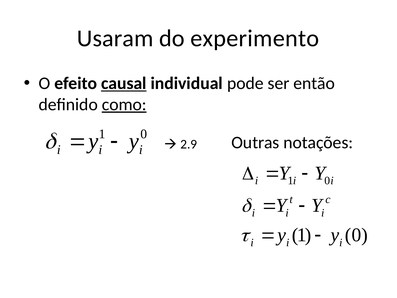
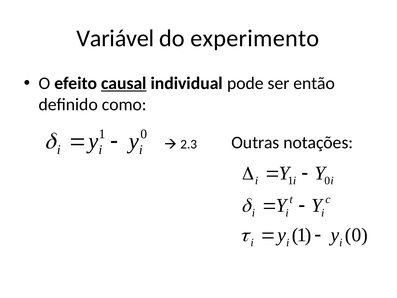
Usaram: Usaram -> Variável (115, 38)
como underline: present -> none (124, 104)
2.9: 2.9 -> 2.3 (189, 144)
